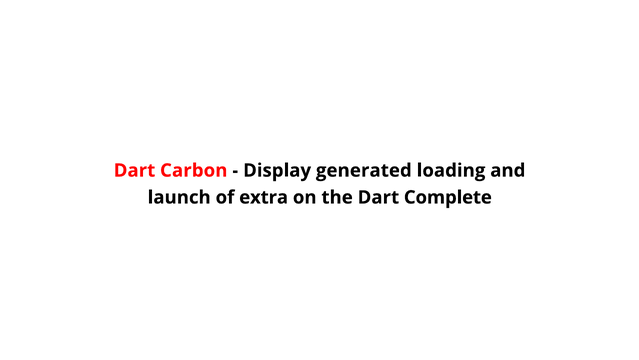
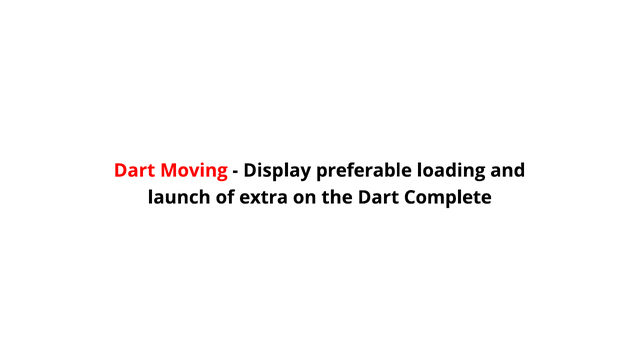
Carbon: Carbon -> Moving (194, 170)
generated: generated -> preferable (364, 170)
